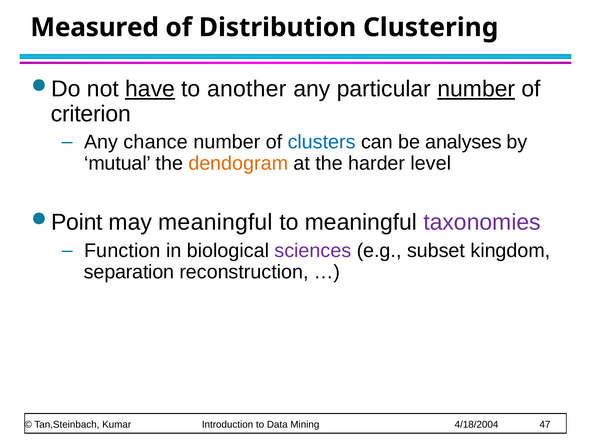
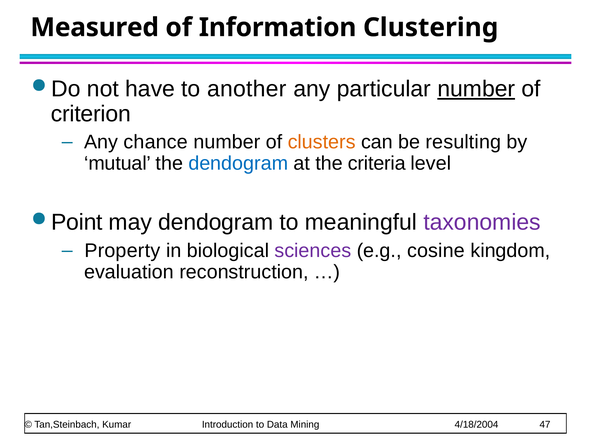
Distribution: Distribution -> Information (278, 28)
have underline: present -> none (150, 89)
clusters colour: blue -> orange (322, 142)
analyses: analyses -> resulting (463, 142)
dendogram colour: orange -> blue (238, 163)
harder: harder -> criteria (377, 163)
may meaningful: meaningful -> dendogram (216, 222)
Function: Function -> Property (122, 251)
subset: subset -> cosine (436, 251)
separation: separation -> evaluation (129, 272)
